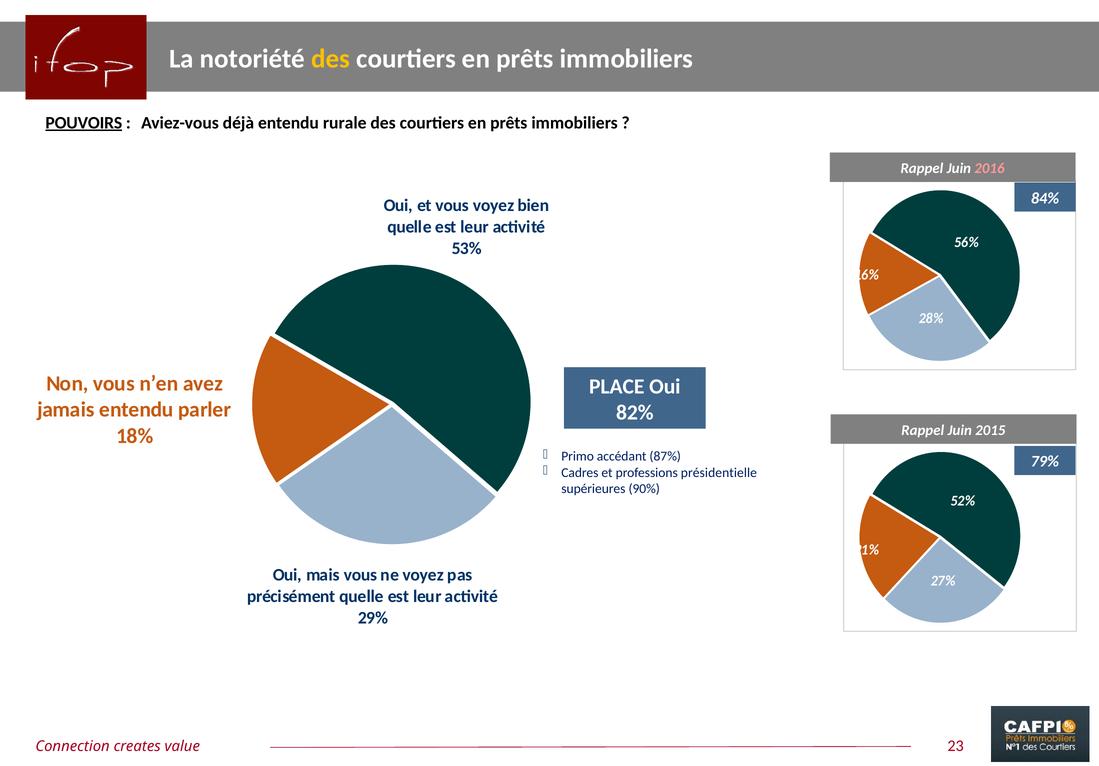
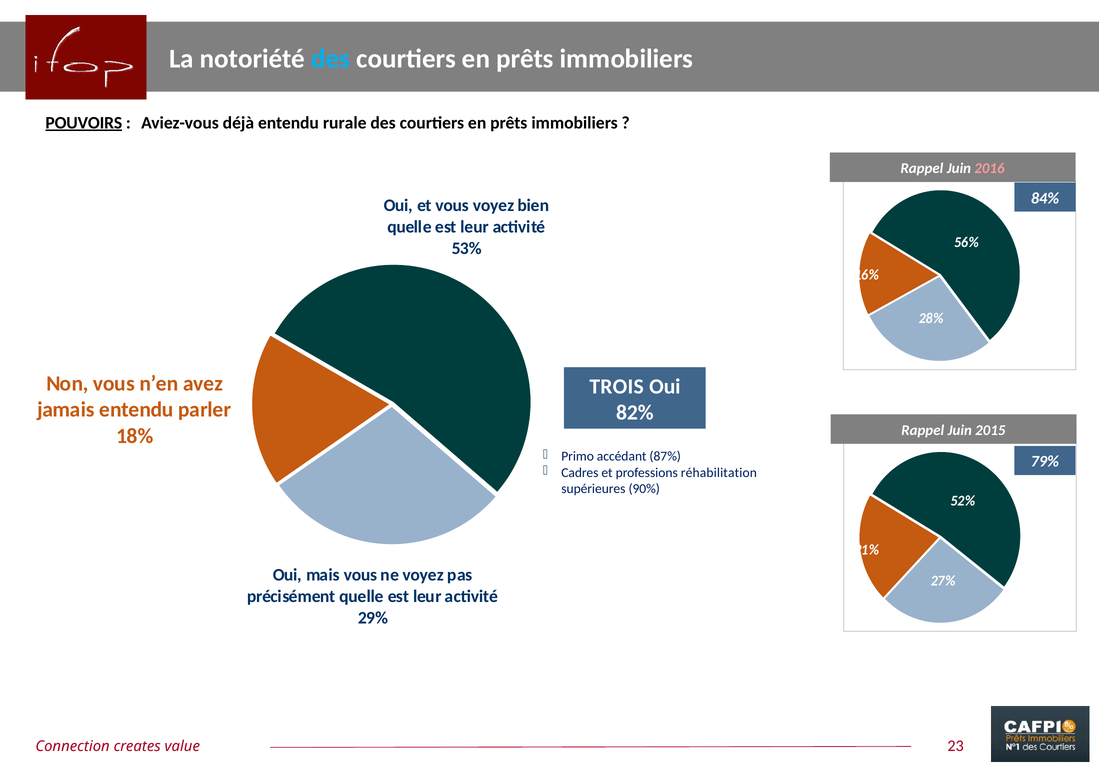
des colour: yellow -> light blue (331, 59)
PLACE: PLACE -> TROIS (617, 386)
présidentielle: présidentielle -> réhabilitation (719, 472)
